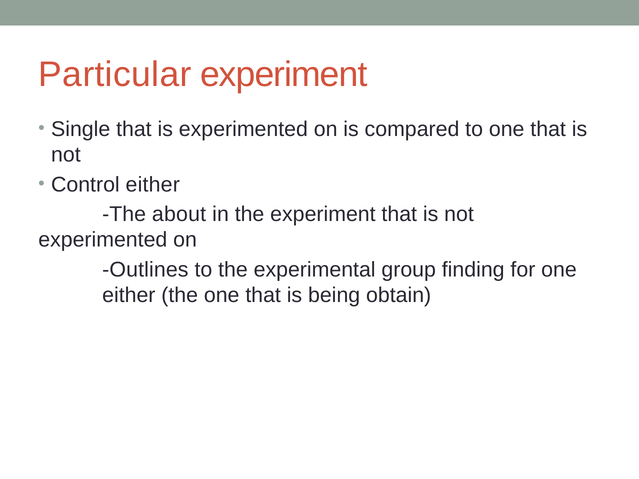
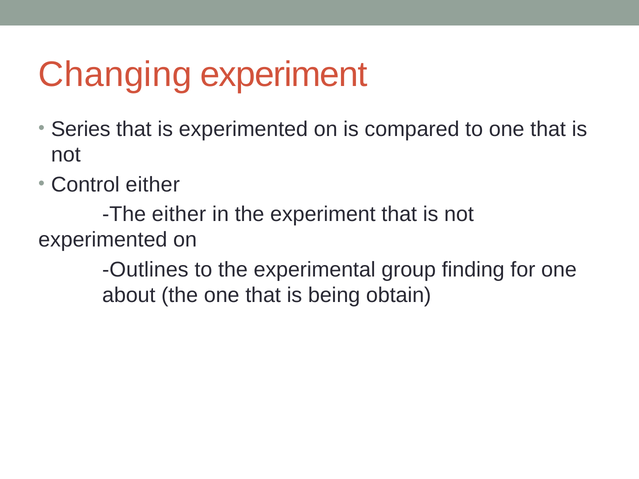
Particular: Particular -> Changing (115, 74)
Single: Single -> Series (81, 129)
The about: about -> either (179, 214)
either: either -> about (129, 295)
